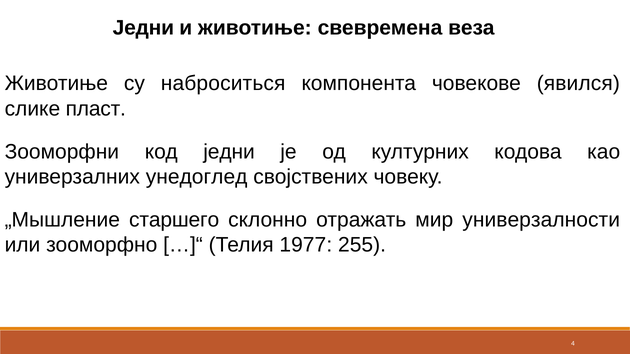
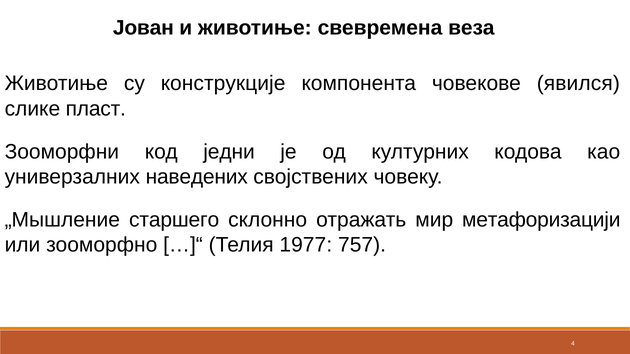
Једни: Једни -> Јован (143, 28)
наброситься: наброситься -> конструкције (223, 84)
унедоглед: унедоглед -> наведених (197, 177)
универзалности: универзалности -> метафоризацији (541, 220)
255: 255 -> 757 (362, 245)
